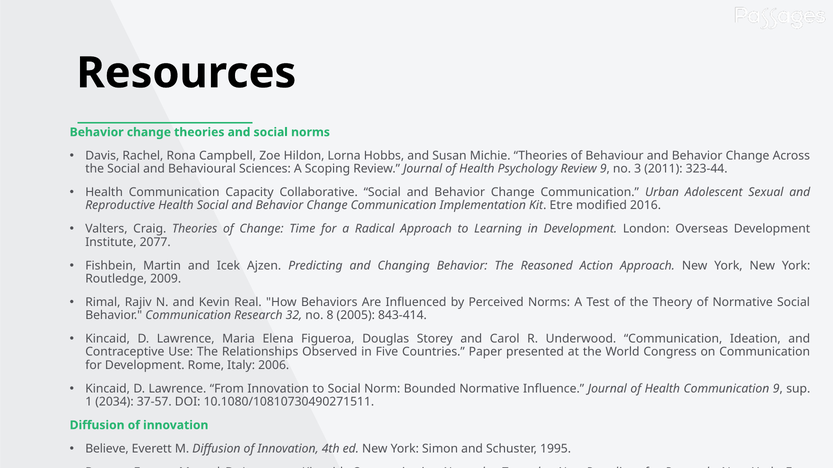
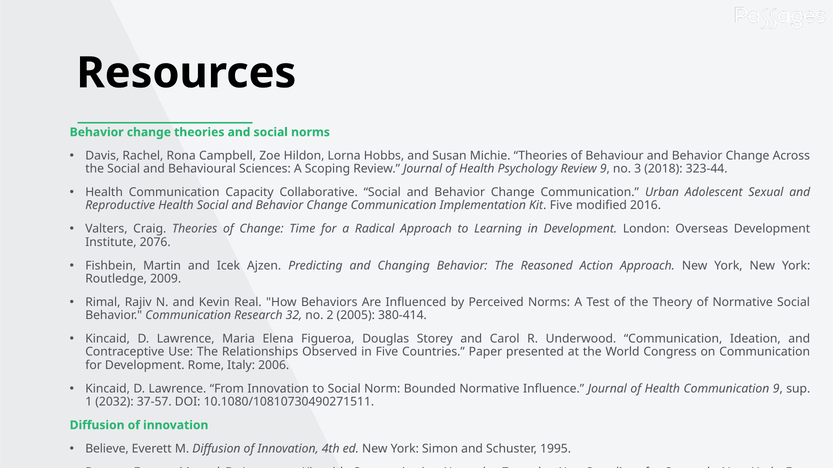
2011: 2011 -> 2018 (663, 169)
Kit Etre: Etre -> Five (561, 206)
2077: 2077 -> 2076 (155, 242)
8: 8 -> 2 (330, 316)
843-414: 843-414 -> 380-414 (402, 316)
2034: 2034 -> 2032 (114, 402)
